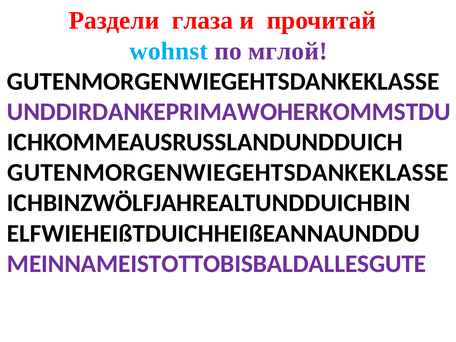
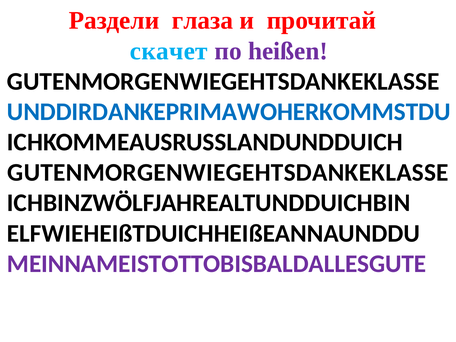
wohnst: wohnst -> скачет (169, 51)
мглой: мглой -> heißen (288, 51)
UNDDIRDANKEPRIMAWOHERKOMMSTDU colour: purple -> blue (229, 112)
